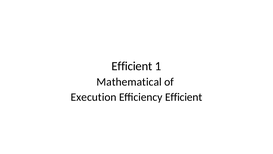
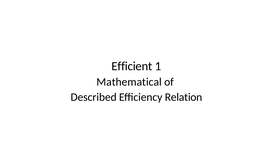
Execution: Execution -> Described (94, 97)
Efficiency Efficient: Efficient -> Relation (184, 97)
